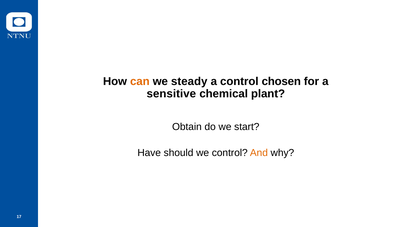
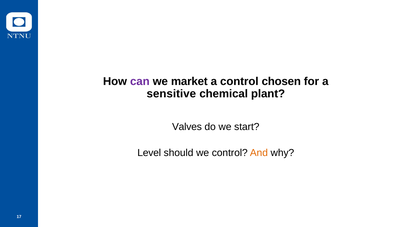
can colour: orange -> purple (140, 81)
steady: steady -> market (189, 81)
Obtain: Obtain -> Valves (187, 127)
Have: Have -> Level (149, 152)
